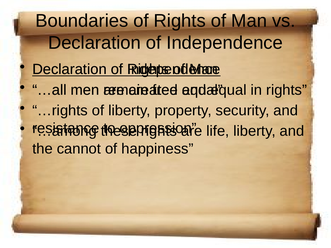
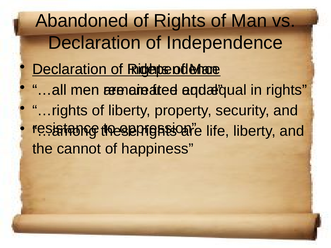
Boundaries: Boundaries -> Abandoned (82, 21)
